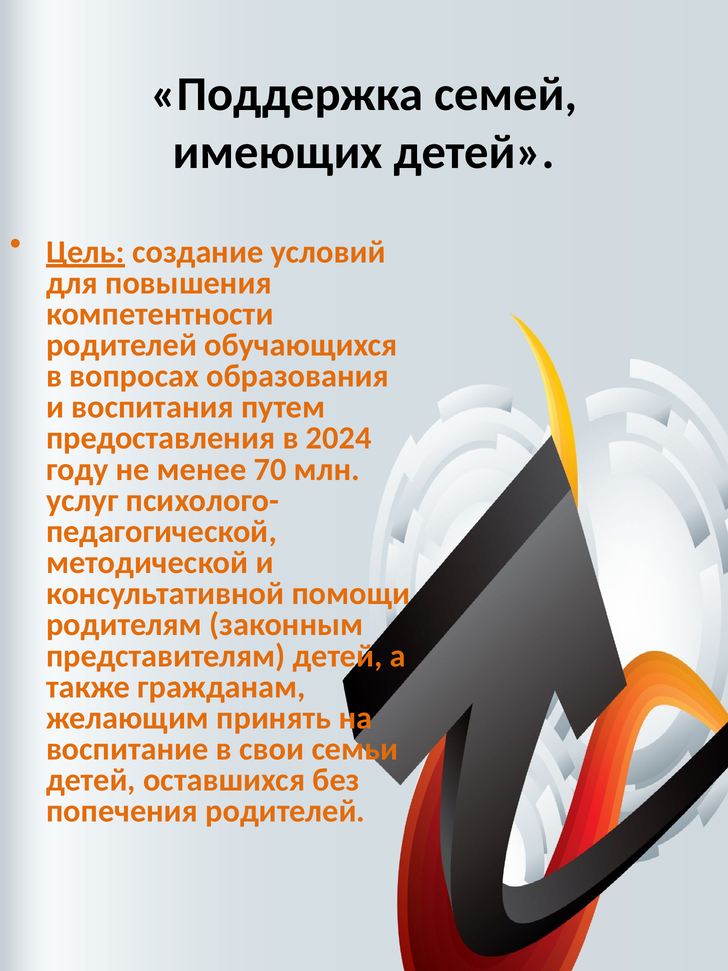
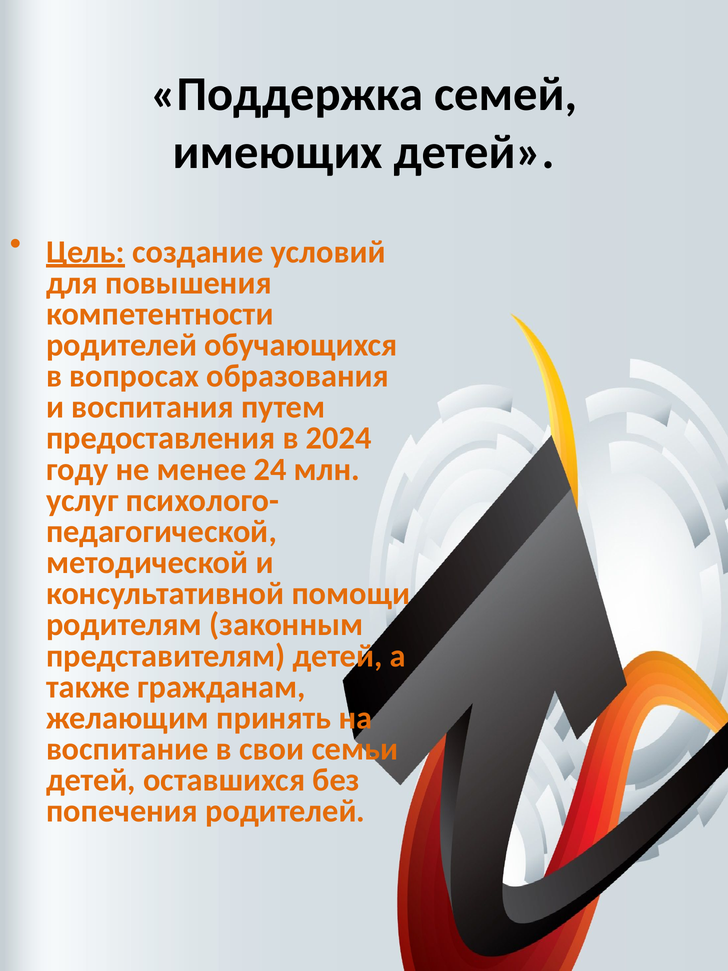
70: 70 -> 24 (270, 469)
